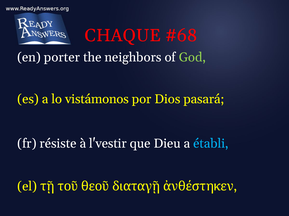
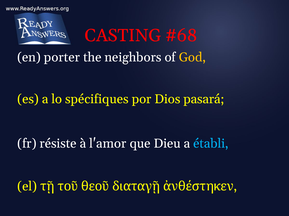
CHAQUE: CHAQUE -> CASTING (123, 36)
God colour: light green -> yellow (192, 58)
vistámonos: vistámonos -> spécifiques (97, 99)
l'vestir: l'vestir -> l'amor (108, 144)
